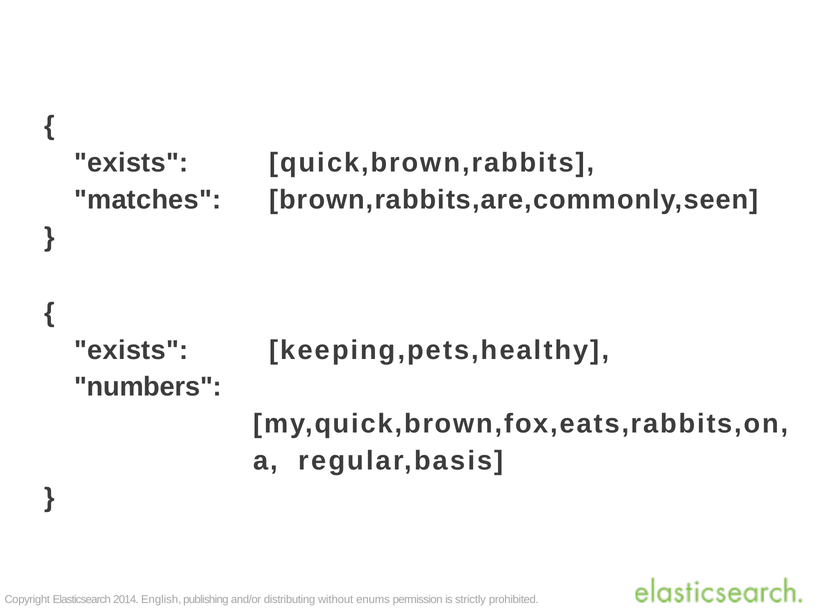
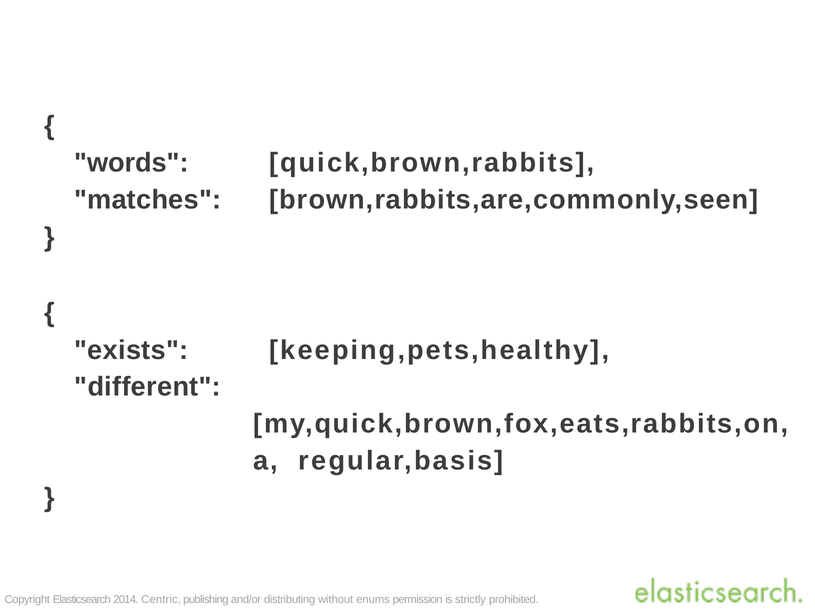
exists: exists -> words (131, 163)
numbers: numbers -> different (148, 387)
English: English -> Centric (161, 600)
